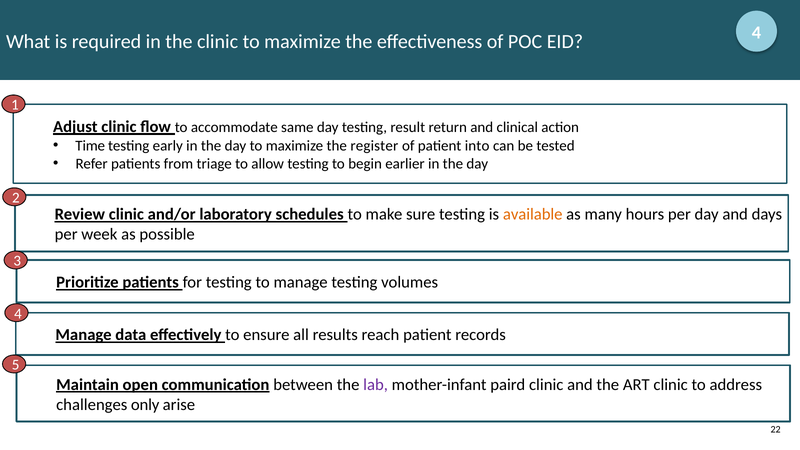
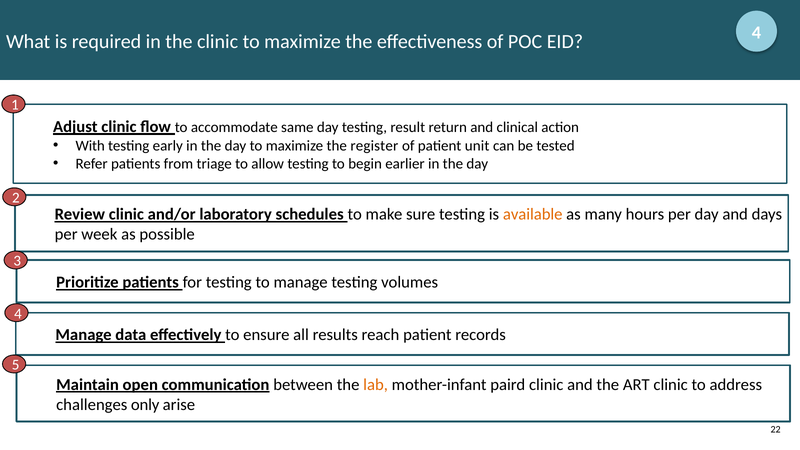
Time: Time -> With (90, 146)
into: into -> unit (477, 146)
lab colour: purple -> orange (376, 385)
